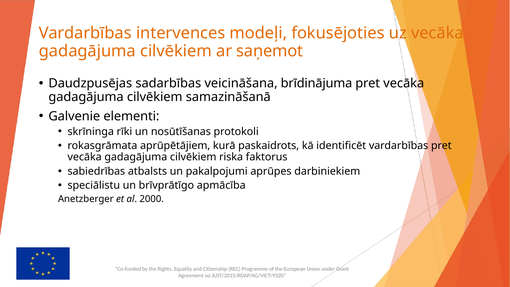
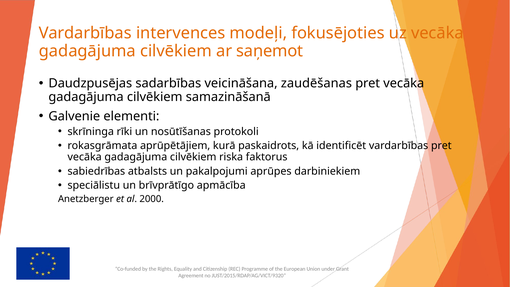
brīdinājuma: brīdinājuma -> zaudēšanas (316, 83)
